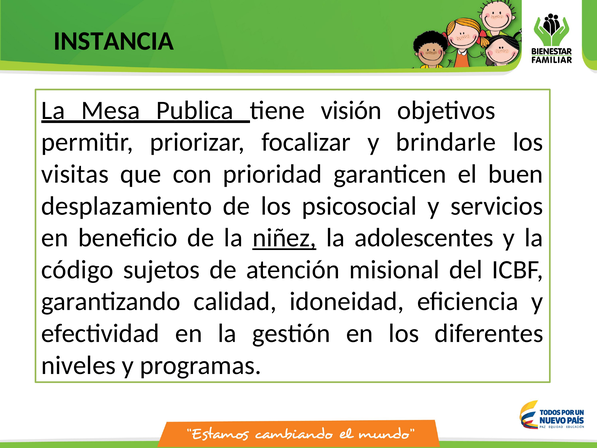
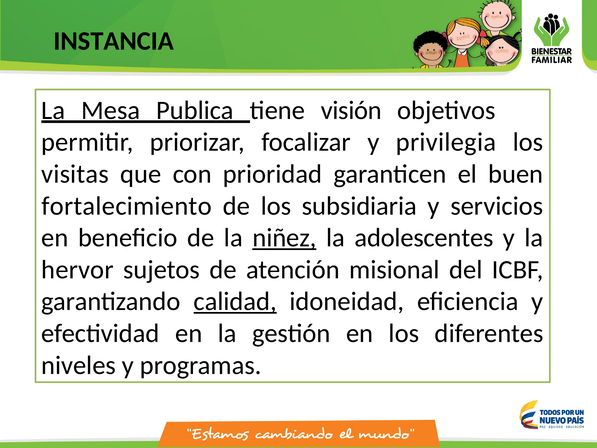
brindarle: brindarle -> privilegia (446, 142)
desplazamiento: desplazamiento -> fortalecimiento (127, 206)
psicosocial: psicosocial -> subsidiaria (359, 206)
código: código -> hervor (77, 270)
calidad underline: none -> present (235, 301)
